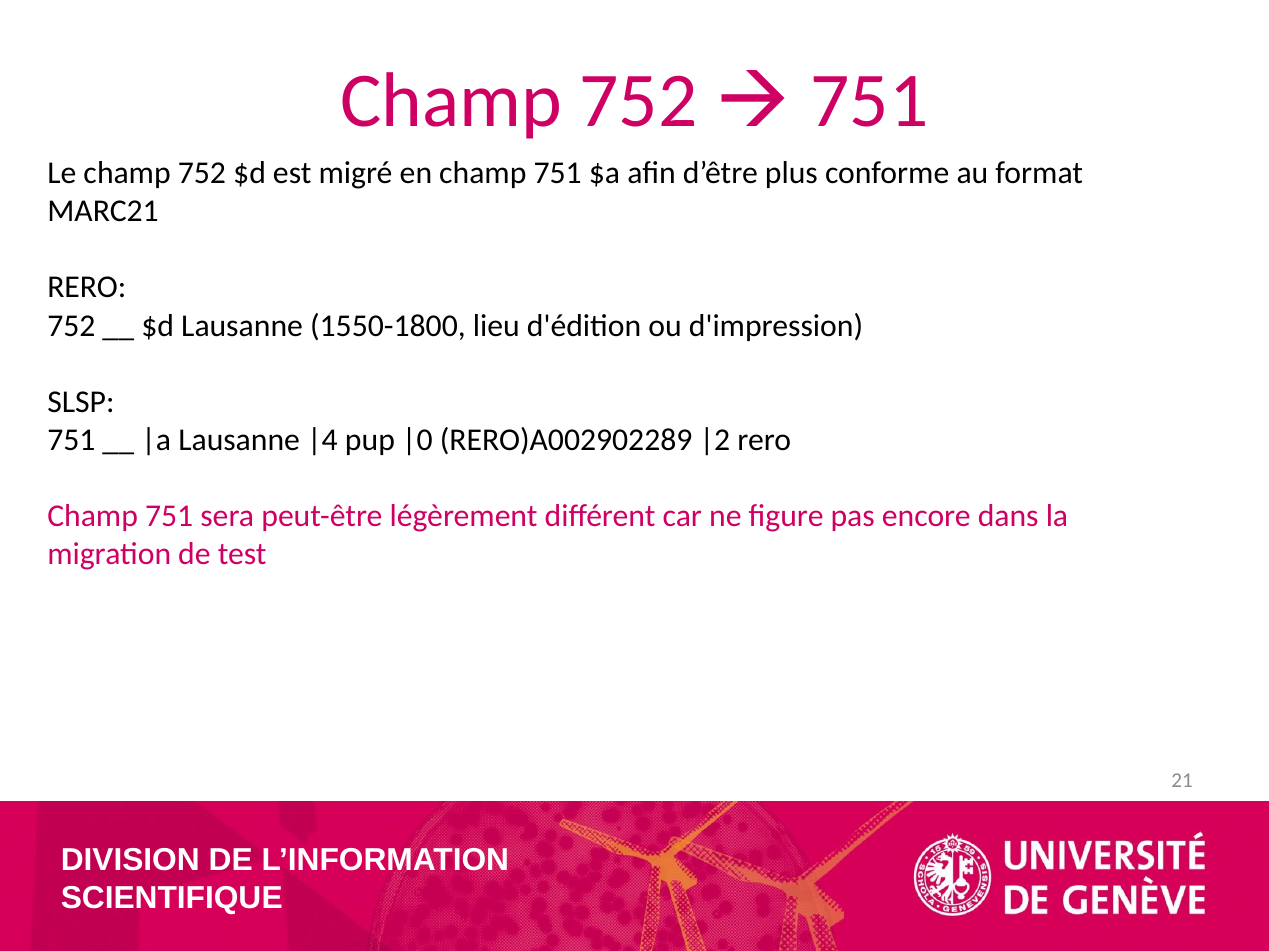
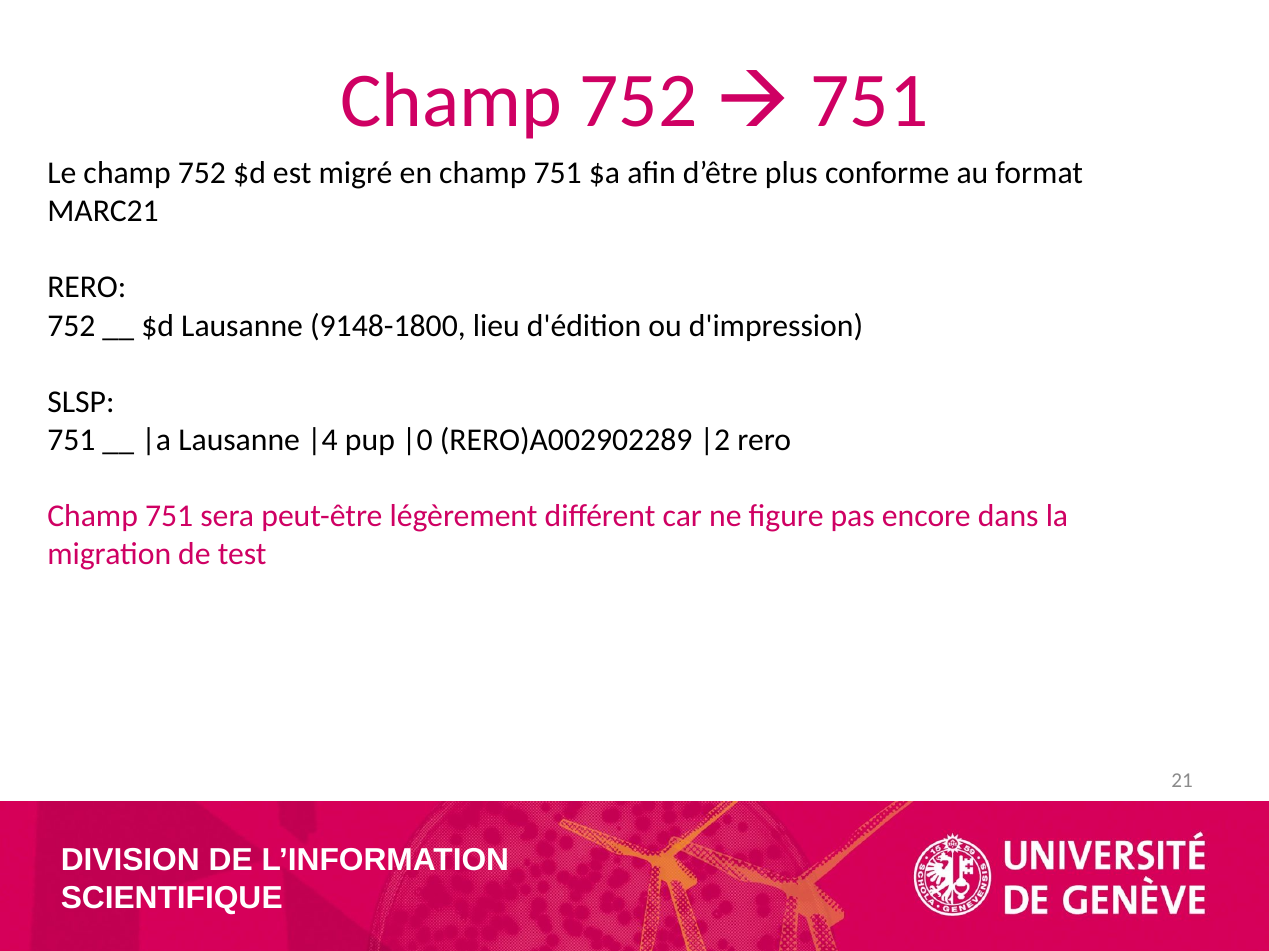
1550-1800: 1550-1800 -> 9148-1800 (388, 326)
